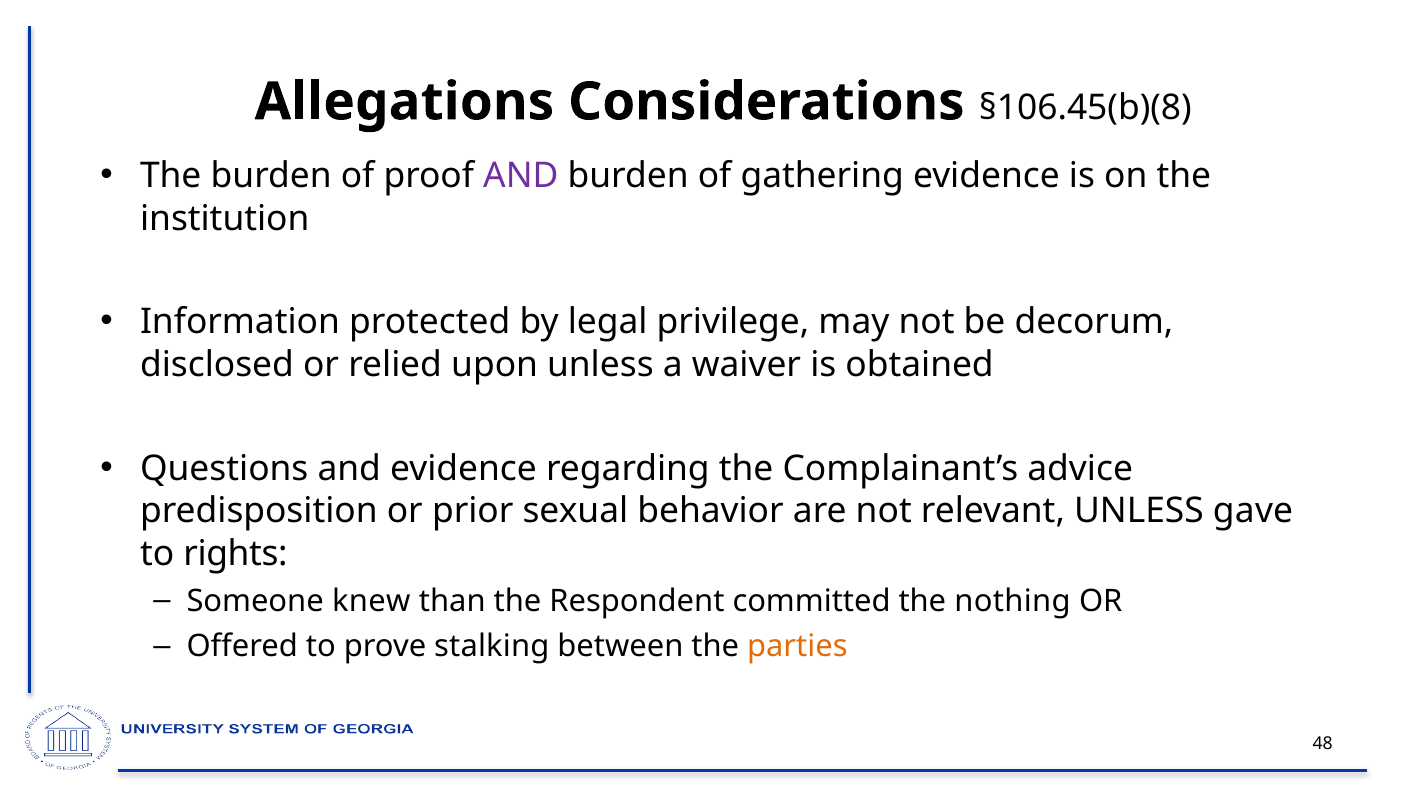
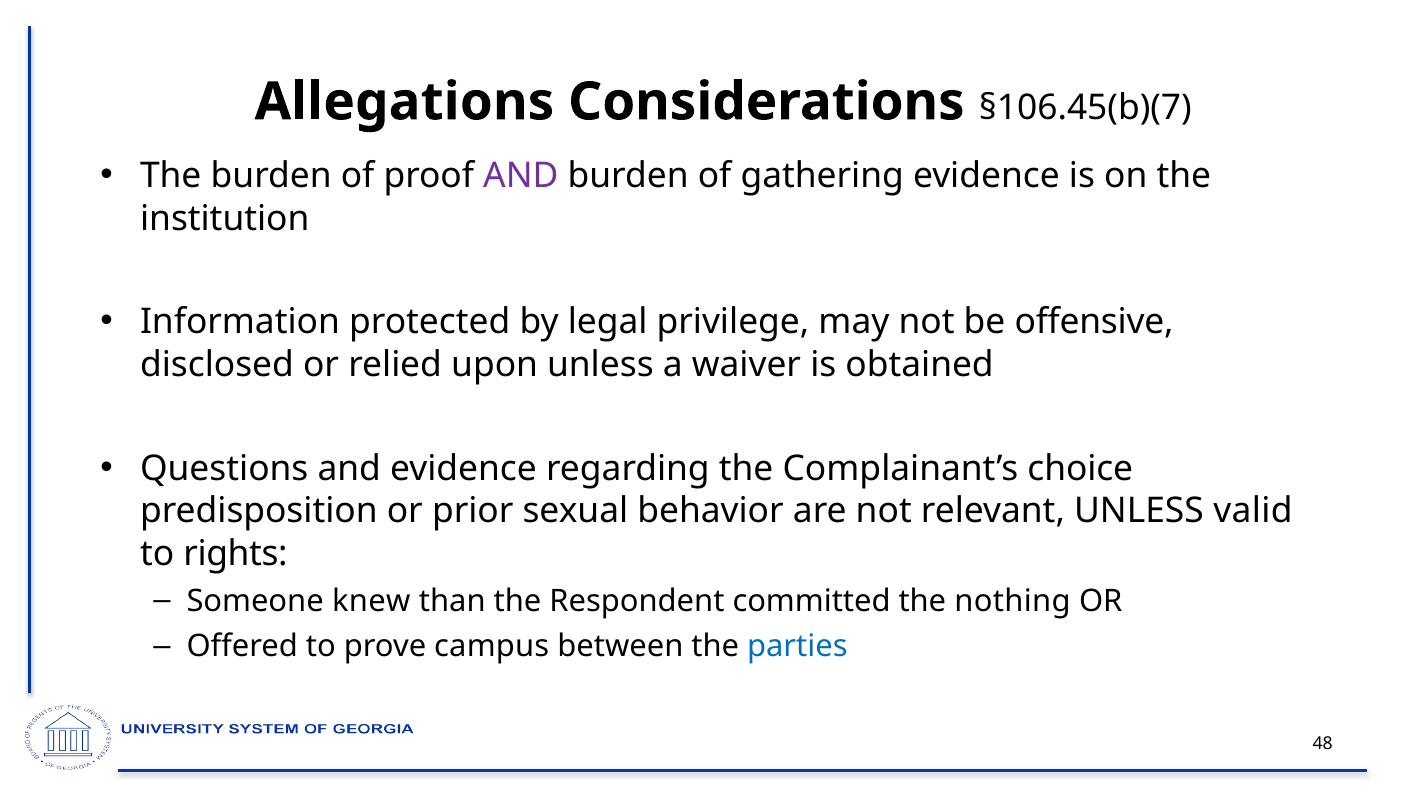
§106.45(b)(8: §106.45(b)(8 -> §106.45(b)(7 (1085, 108)
decorum: decorum -> offensive (1094, 322)
advice: advice -> choice (1080, 468)
gave: gave -> valid (1253, 511)
stalking: stalking -> campus (492, 646)
parties colour: orange -> blue (797, 646)
